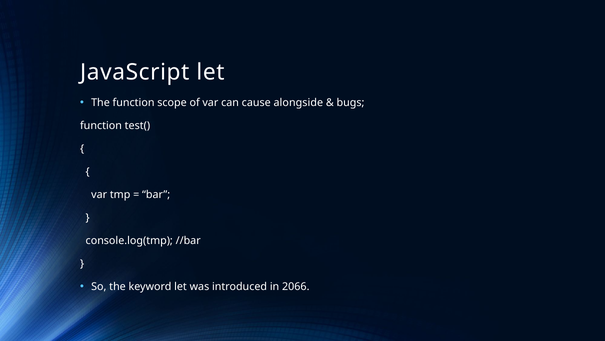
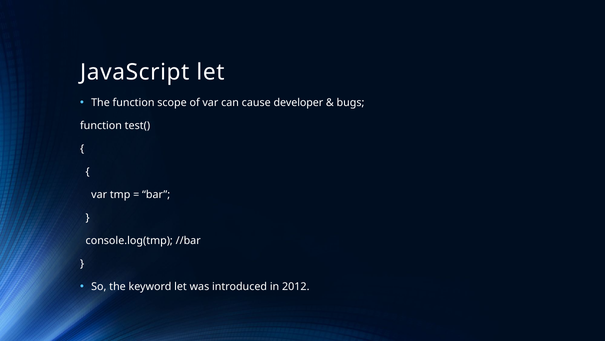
alongside: alongside -> developer (298, 103)
2066: 2066 -> 2012 (296, 286)
